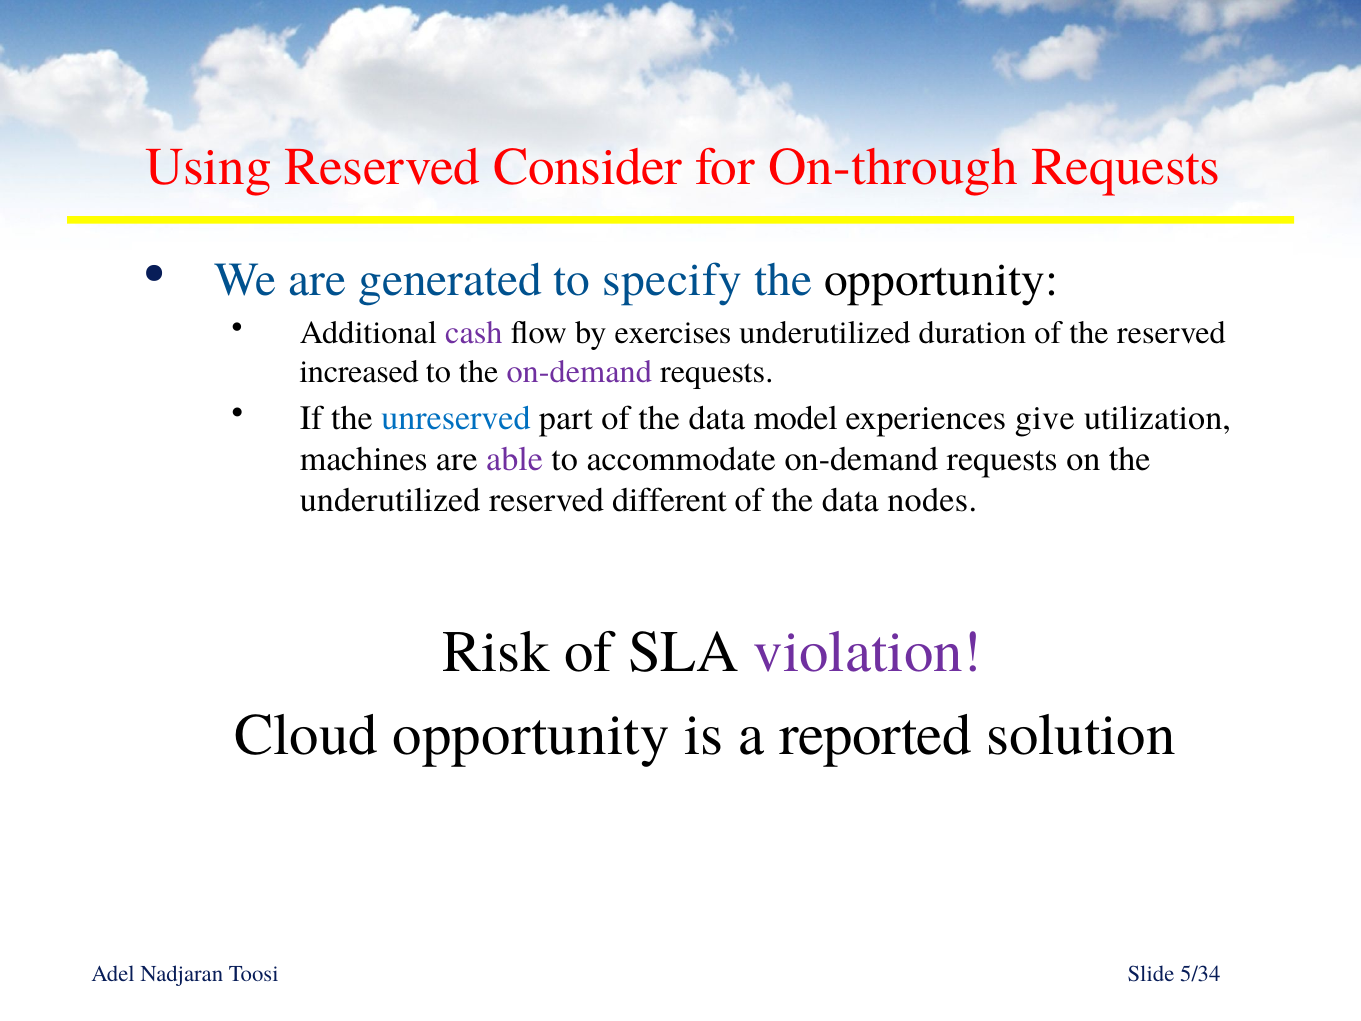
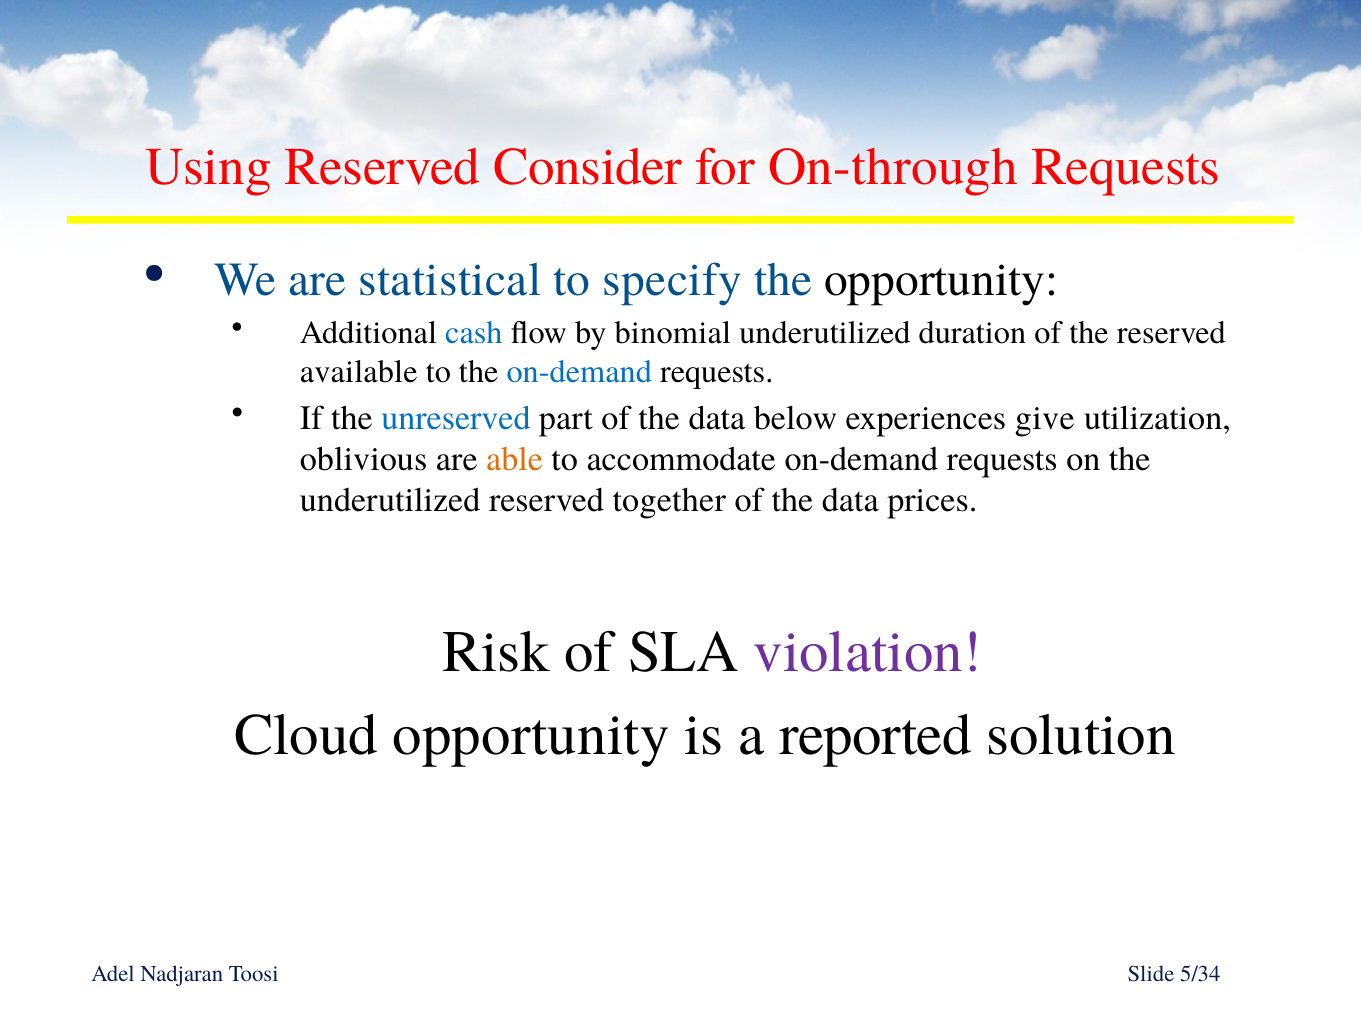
generated: generated -> statistical (450, 280)
cash colour: purple -> blue (474, 333)
exercises: exercises -> binomial (673, 333)
increased: increased -> available (359, 372)
on-demand colour: purple -> blue (579, 372)
model: model -> below (796, 419)
machines: machines -> oblivious (364, 460)
able colour: purple -> orange (515, 460)
different: different -> together (669, 501)
nodes: nodes -> prices (932, 501)
